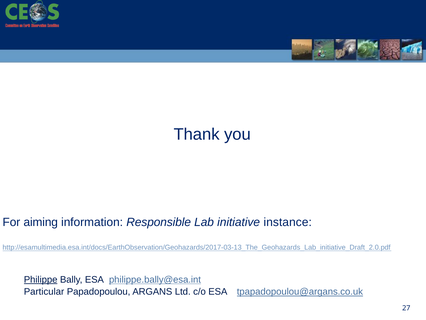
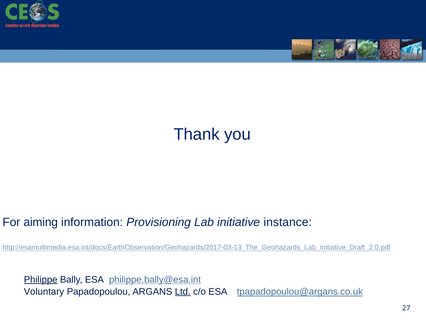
Responsible: Responsible -> Provisioning (159, 222)
Particular: Particular -> Voluntary (44, 291)
Ltd underline: none -> present (183, 291)
